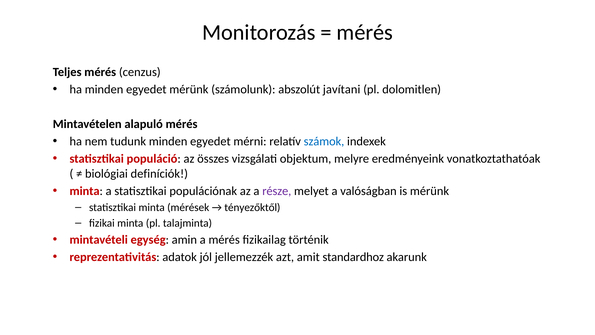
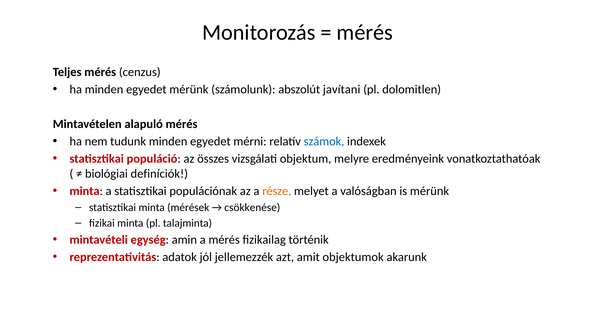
része colour: purple -> orange (277, 191)
tényezőktől: tényezőktől -> csökkenése (252, 207)
standardhoz: standardhoz -> objektumok (353, 257)
